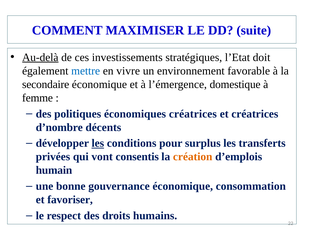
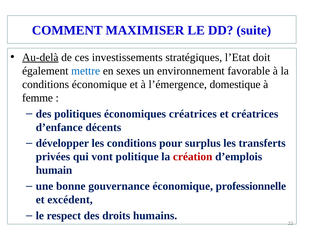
vivre: vivre -> sexes (128, 71)
secondaire: secondaire -> conditions (46, 84)
d’nombre: d’nombre -> d’enfance (59, 127)
les underline: present -> none (98, 143)
consentis: consentis -> politique (137, 157)
création colour: orange -> red (193, 157)
consommation: consommation -> professionnelle (251, 186)
favoriser: favoriser -> excédent (70, 200)
